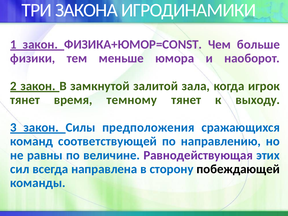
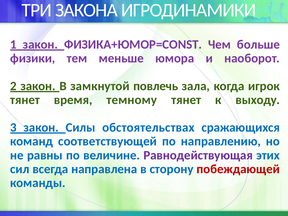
залитой: залитой -> повлечь (156, 86)
предположения: предположения -> обстоятельствах (148, 128)
побеждающей colour: black -> red (238, 169)
